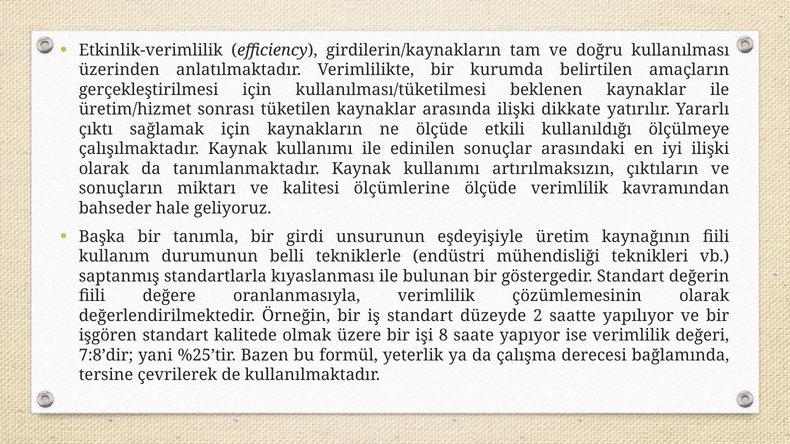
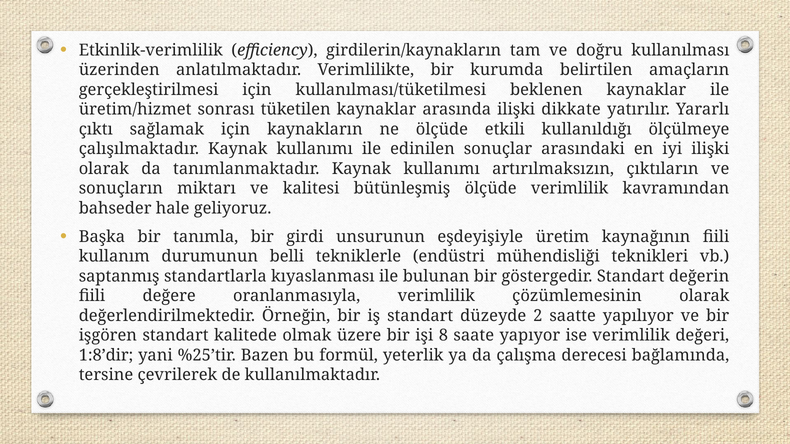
ölçümlerine: ölçümlerine -> bütünleşmiş (402, 189)
7:8’dir: 7:8’dir -> 1:8’dir (106, 356)
